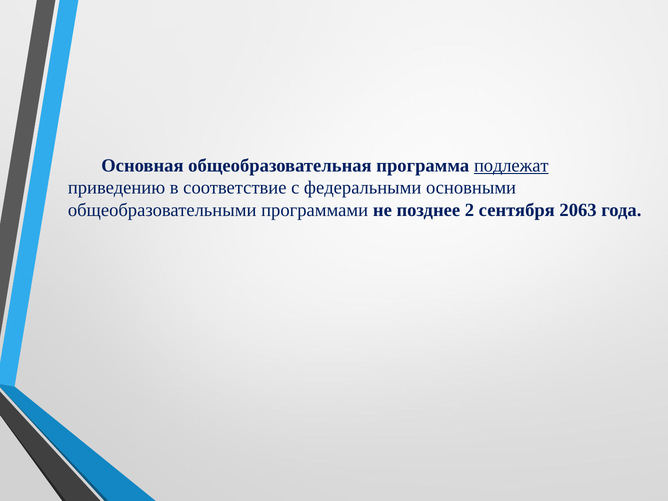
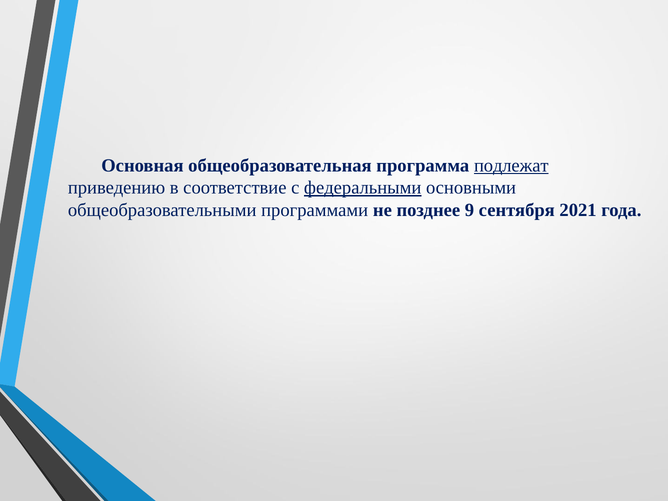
федеральными underline: none -> present (363, 188)
2: 2 -> 9 (469, 210)
2063: 2063 -> 2021 (578, 210)
